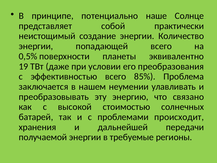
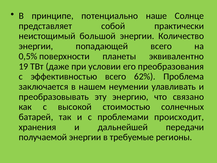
создание: создание -> большой (98, 36)
85%: 85% -> 62% (145, 76)
